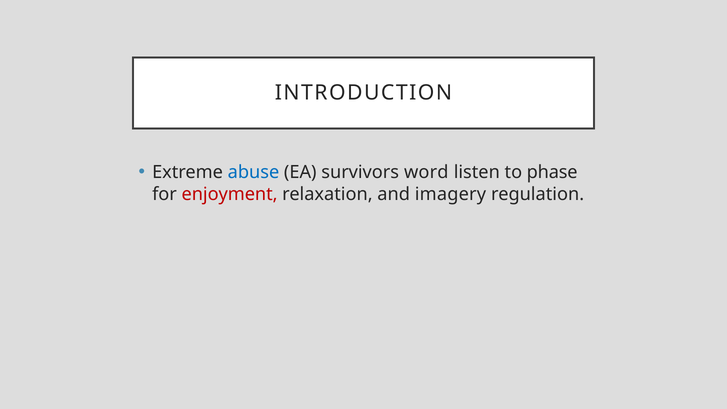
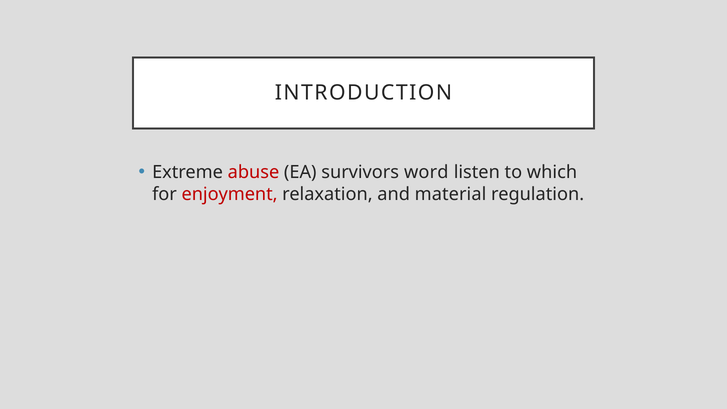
abuse colour: blue -> red (254, 172)
phase: phase -> which (552, 172)
imagery: imagery -> material (451, 194)
